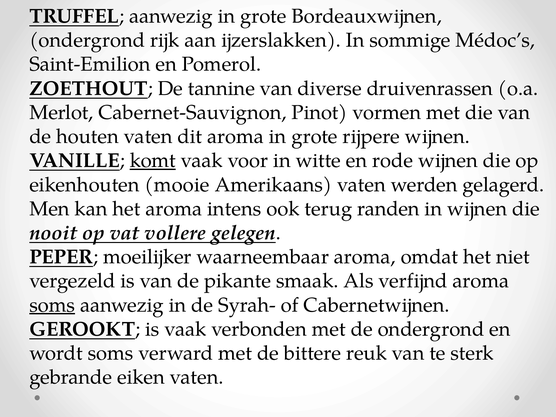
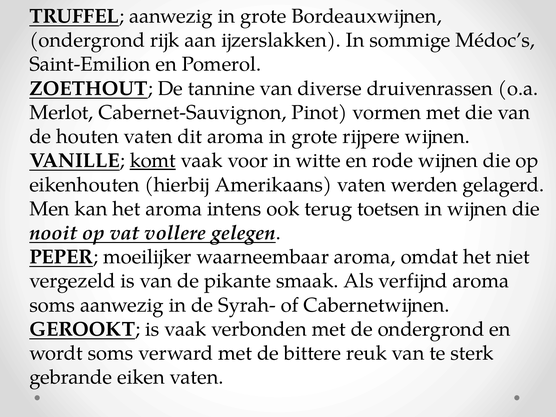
mooie: mooie -> hierbij (177, 185)
randen: randen -> toetsen (388, 209)
soms underline: present -> none (52, 305)
